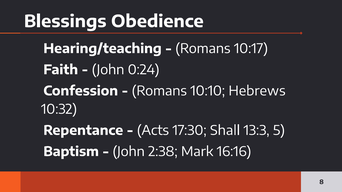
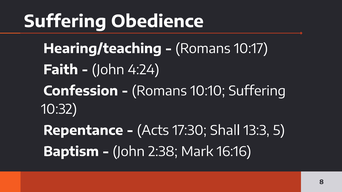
Blessings: Blessings -> Suffering (65, 22)
0:24: 0:24 -> 4:24 (144, 70)
10:10 Hebrews: Hebrews -> Suffering (257, 91)
